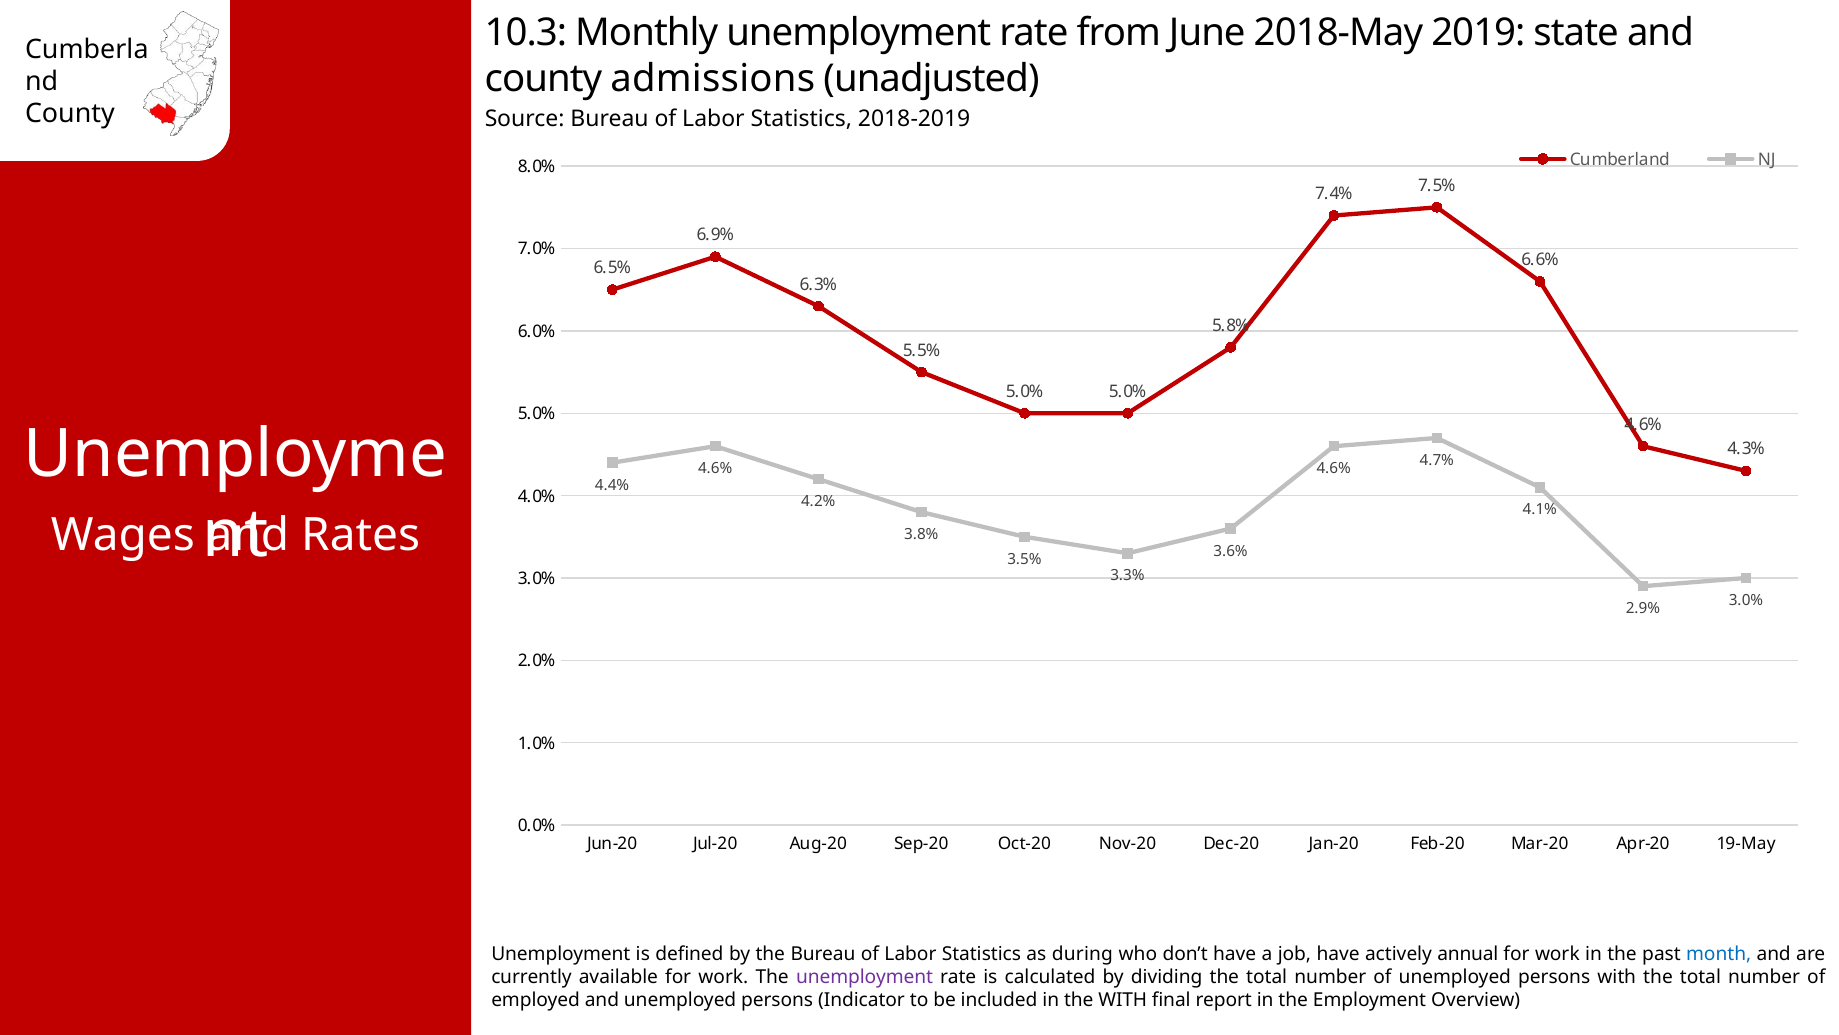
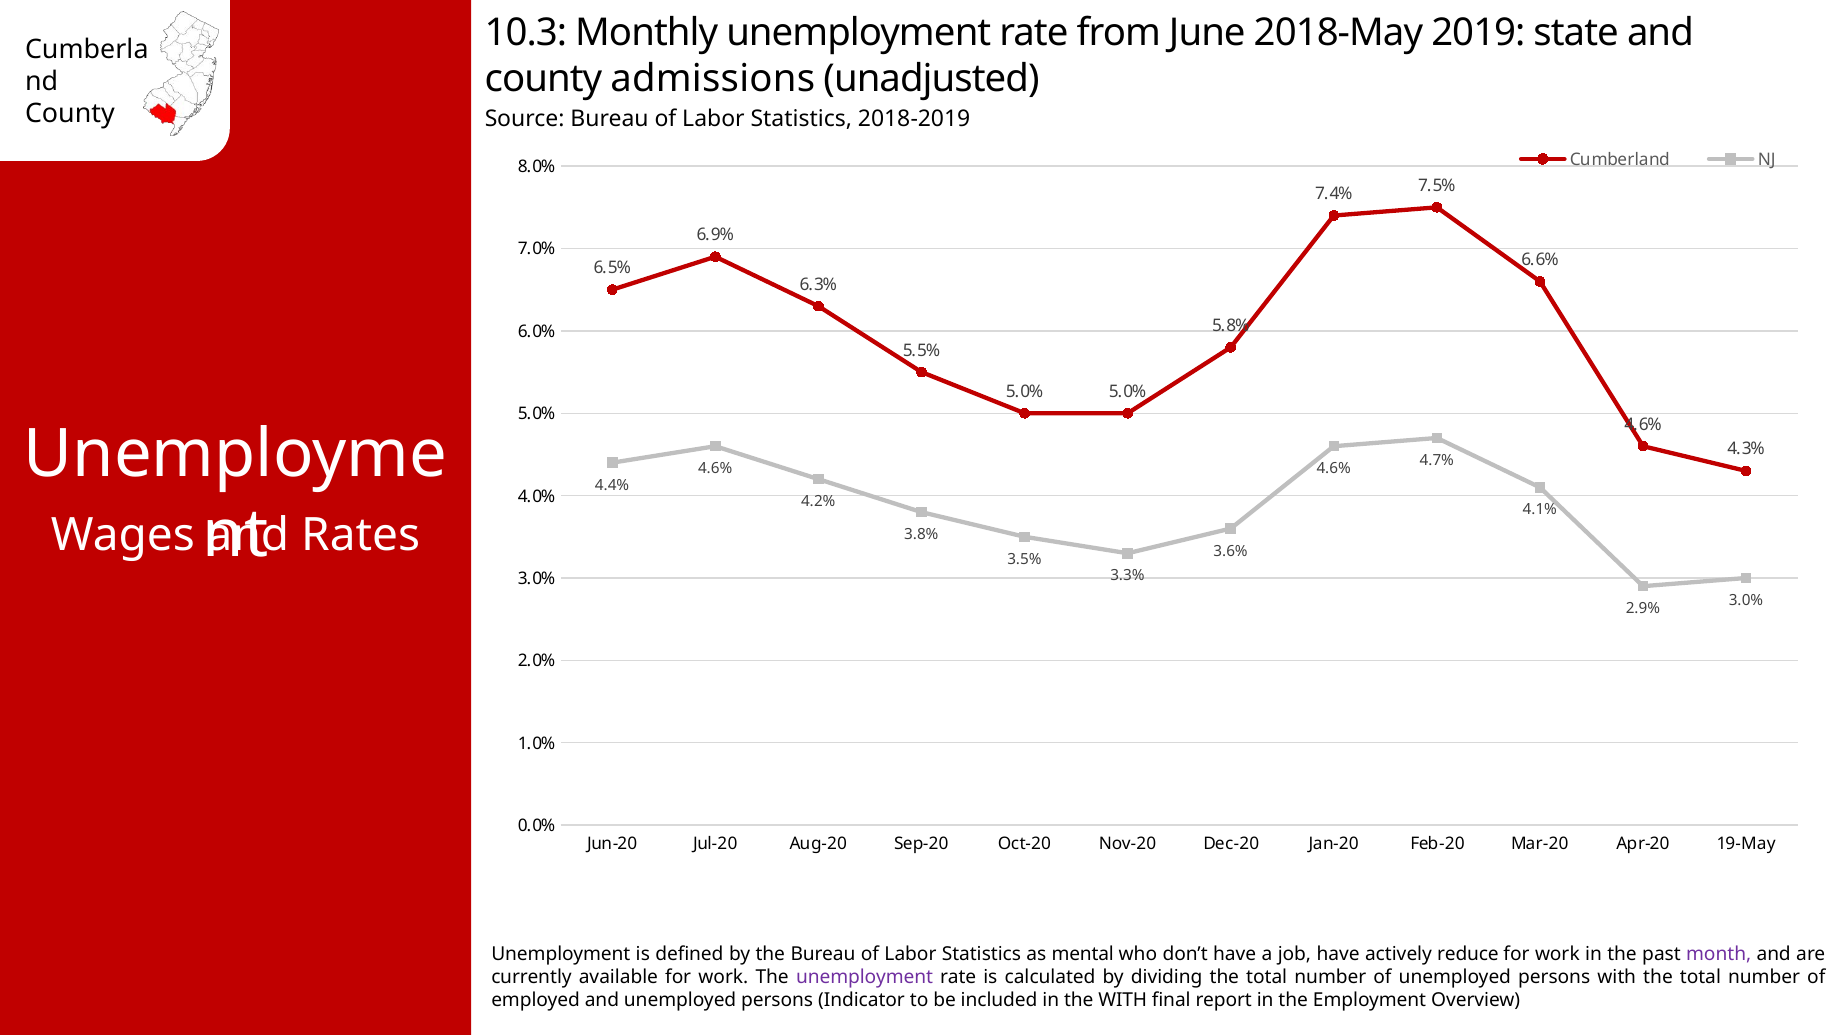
during: during -> mental (1083, 954)
annual: annual -> reduce (1468, 954)
month colour: blue -> purple (1719, 954)
